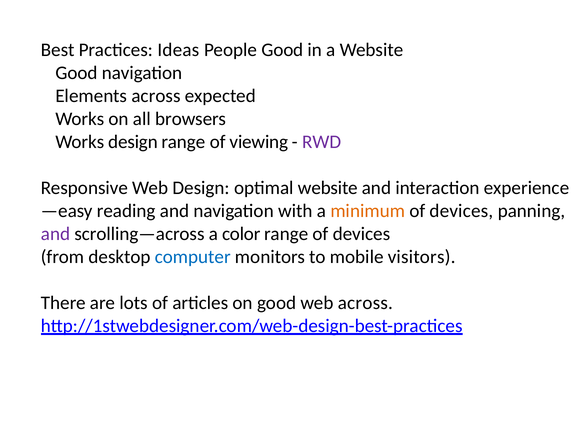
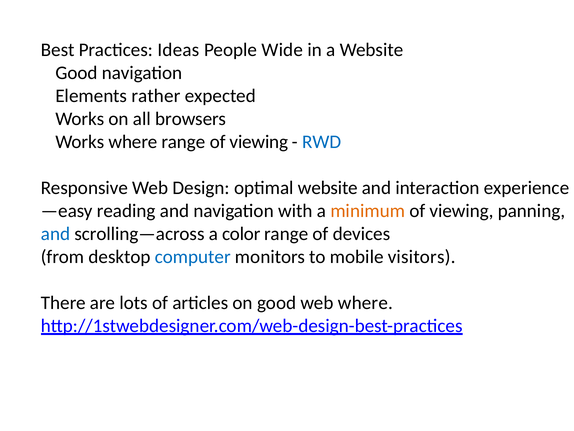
People Good: Good -> Wide (282, 50)
Elements across: across -> rather (156, 96)
Works design: design -> where (133, 142)
RWD colour: purple -> blue (322, 142)
devices: devices -> viewing (462, 211)
and colour: purple -> blue (56, 234)
web across: across -> where (365, 302)
